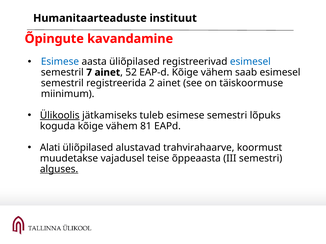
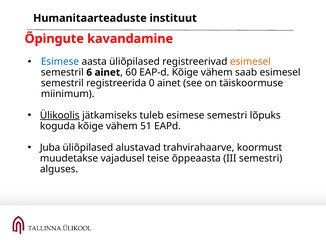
esimesel colour: blue -> orange (250, 62)
7: 7 -> 6 (89, 73)
52: 52 -> 60 (131, 73)
2: 2 -> 0 (152, 83)
81: 81 -> 51 (146, 126)
Alati: Alati -> Juba (50, 148)
alguses underline: present -> none (59, 169)
